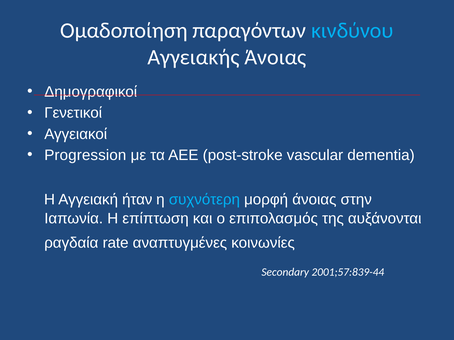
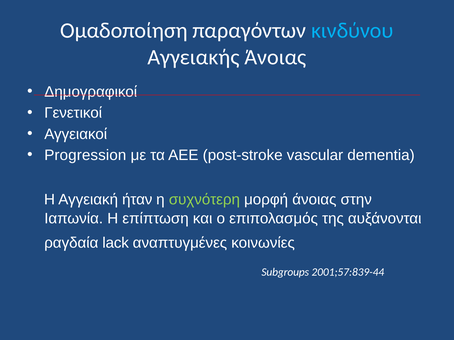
συχνότερη colour: light blue -> light green (204, 200)
rate: rate -> lack (116, 243)
Secondary: Secondary -> Subgroups (285, 273)
